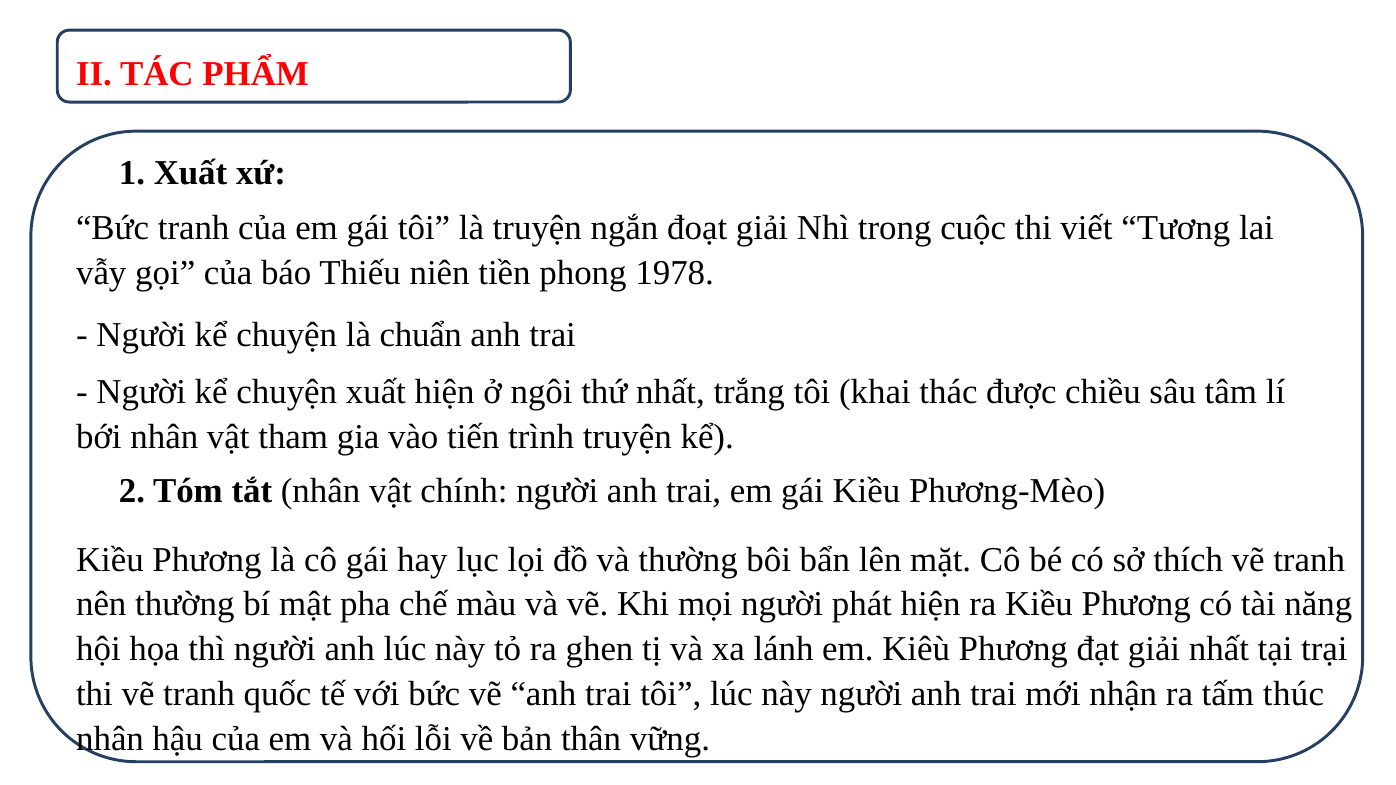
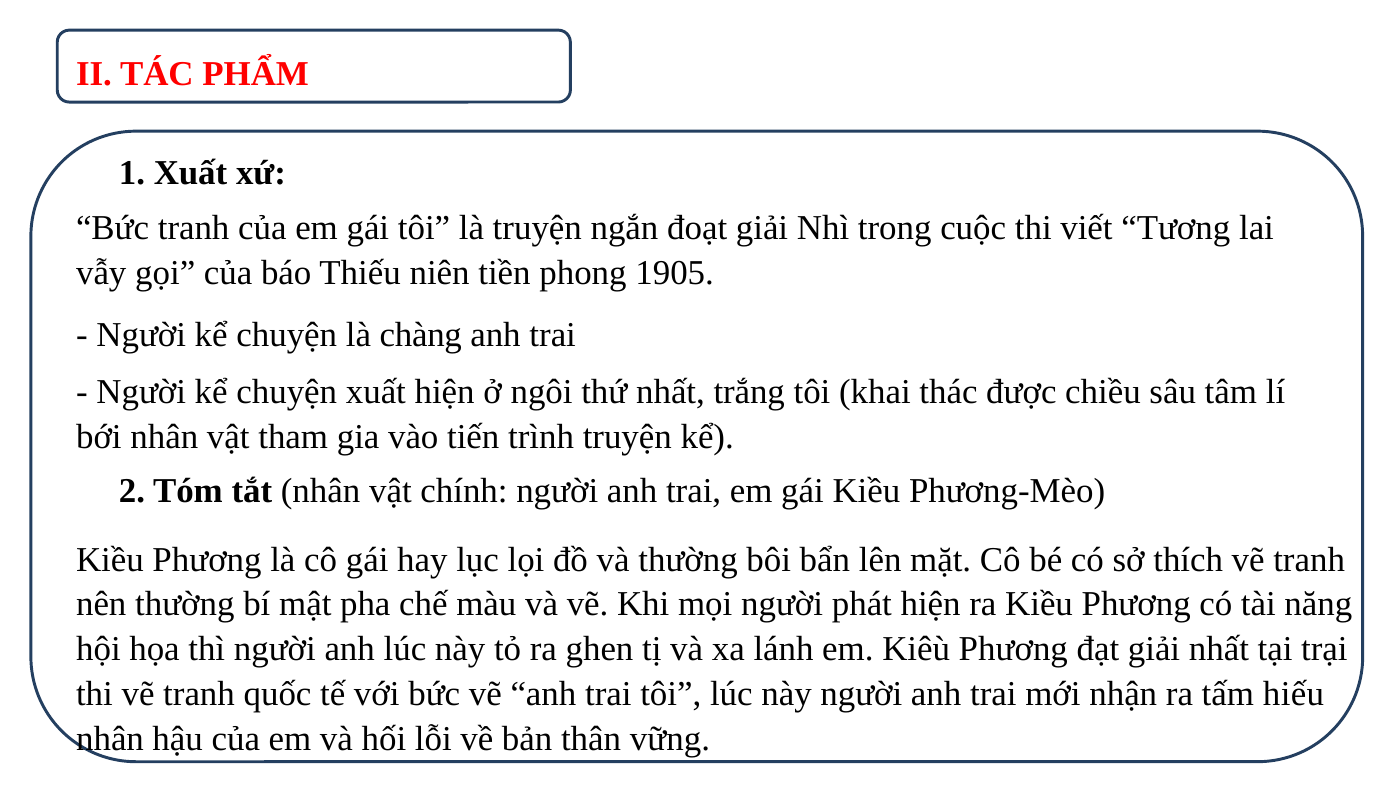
1978: 1978 -> 1905 (675, 273)
chuẩn: chuẩn -> chàng (421, 336)
thúc: thúc -> hiếu (1294, 694)
